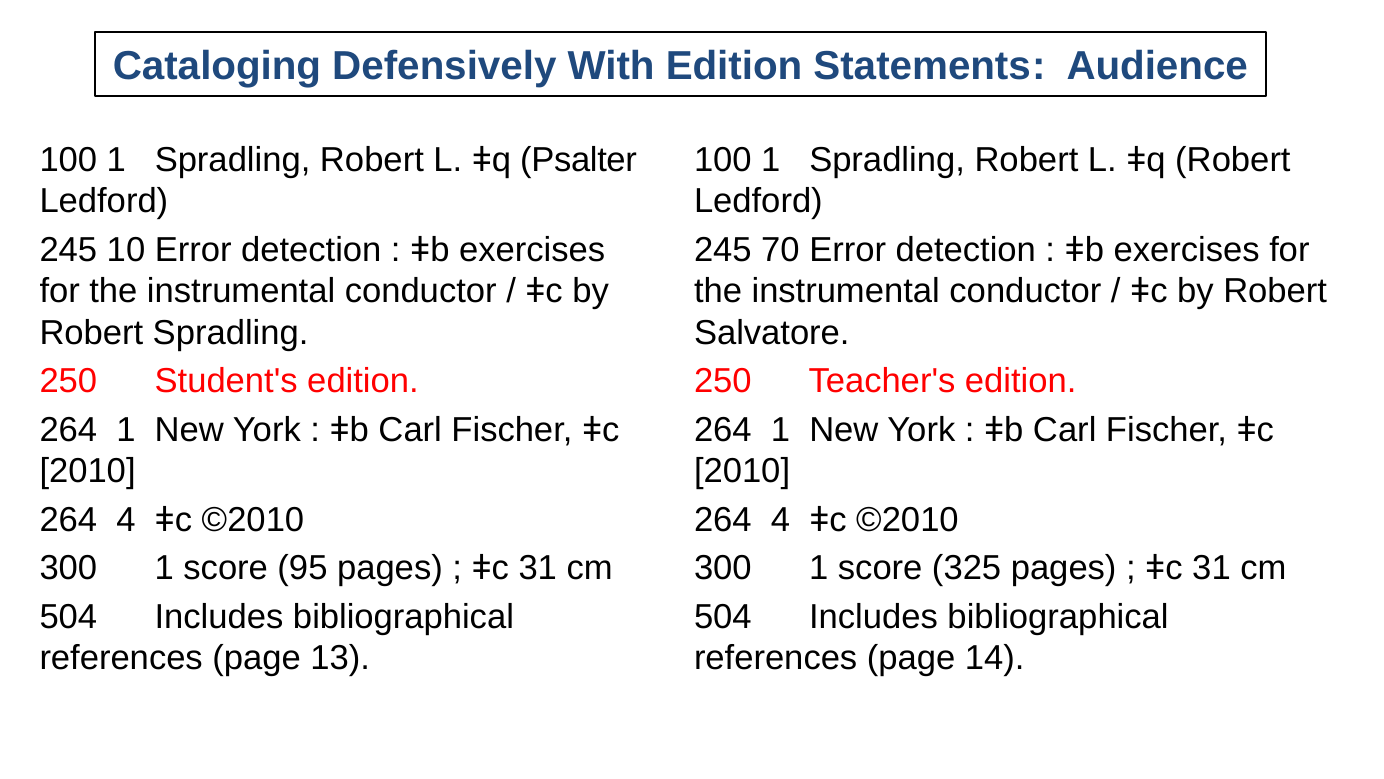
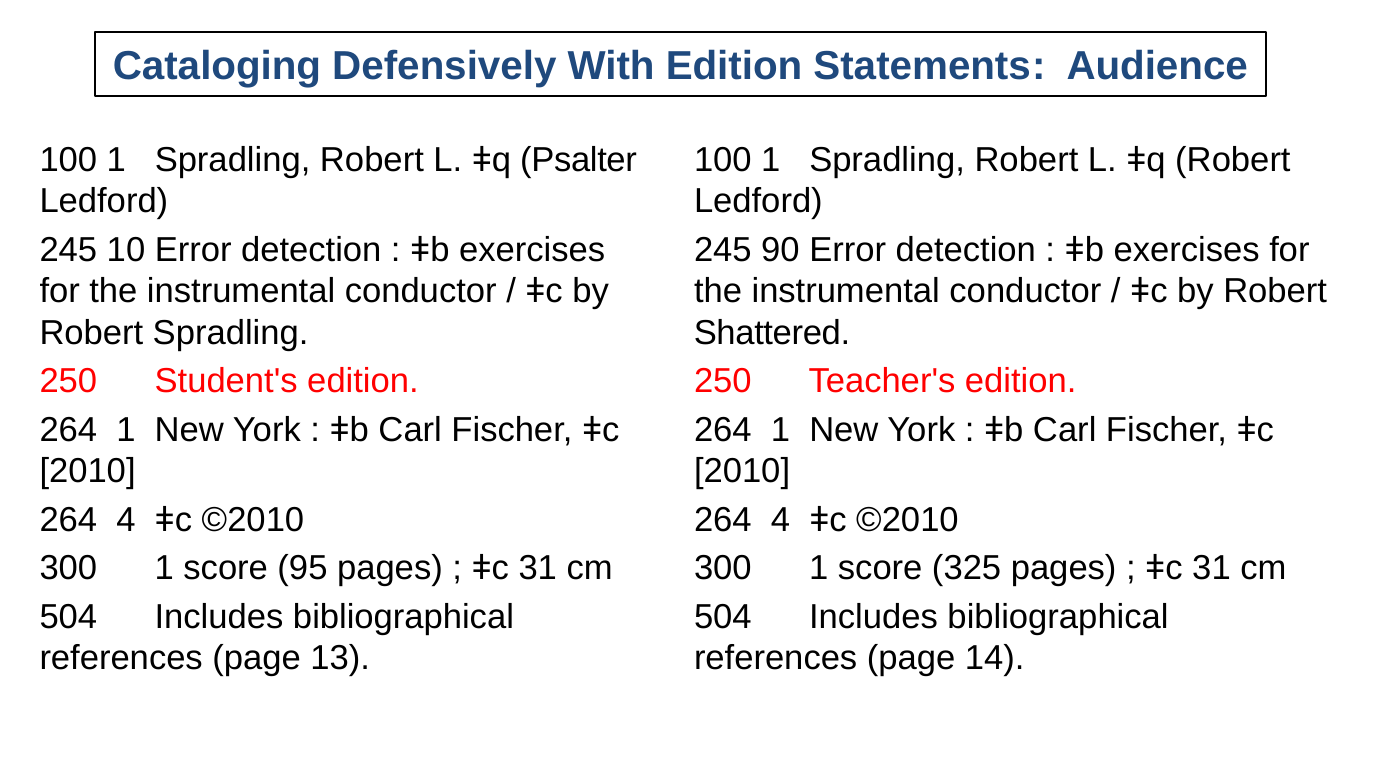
70: 70 -> 90 (780, 250)
Salvatore: Salvatore -> Shattered (772, 333)
